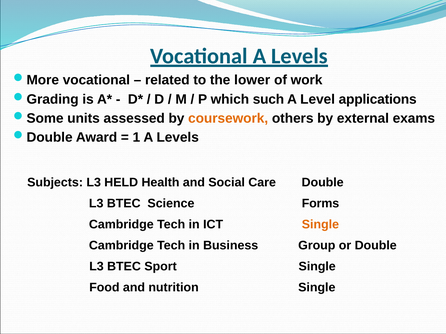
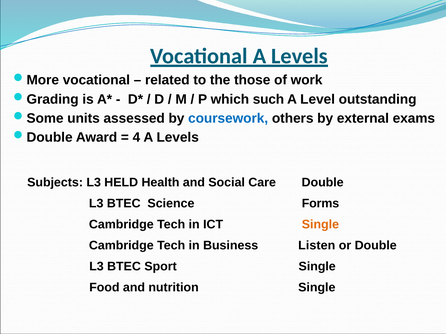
lower: lower -> those (252, 80)
applications: applications -> outstanding (378, 99)
coursework colour: orange -> blue (228, 118)
1: 1 -> 4 (136, 138)
Group: Group -> Listen (317, 246)
